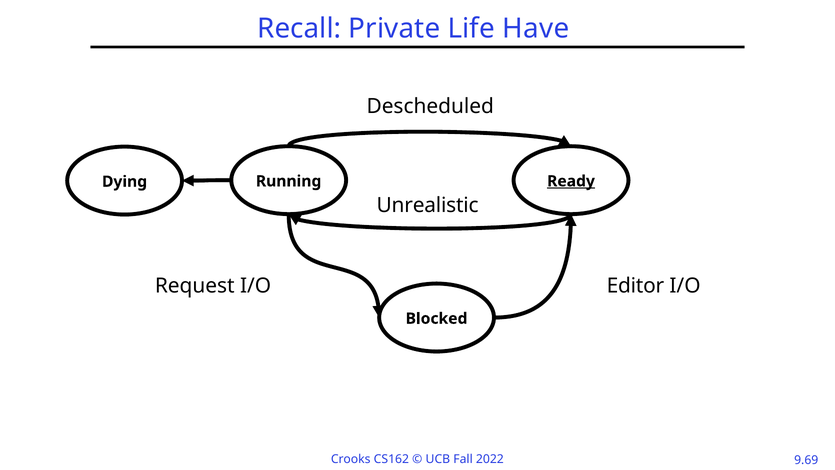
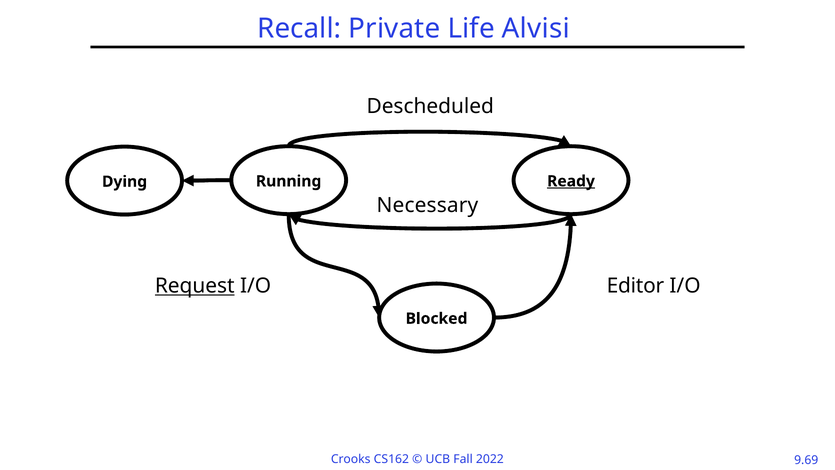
Have: Have -> Alvisi (536, 29)
Unrealistic: Unrealistic -> Necessary (427, 205)
Request underline: none -> present (195, 286)
